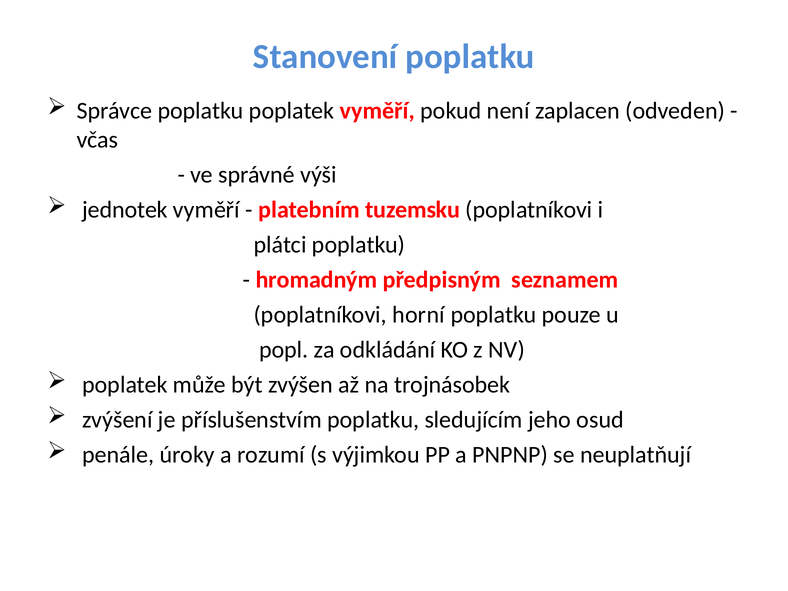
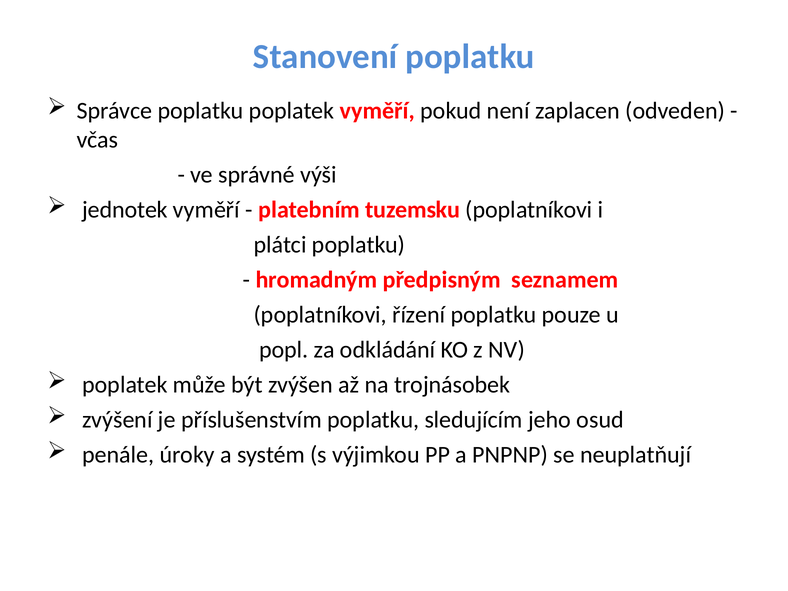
horní: horní -> řízení (419, 315)
rozumí: rozumí -> systém (271, 455)
